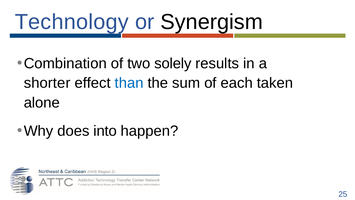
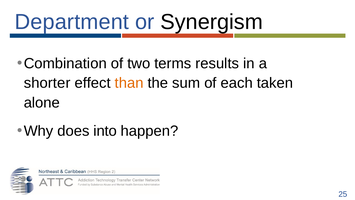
Technology: Technology -> Department (72, 22)
solely: solely -> terms (173, 63)
than colour: blue -> orange (129, 83)
